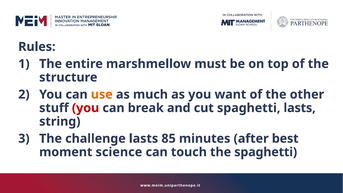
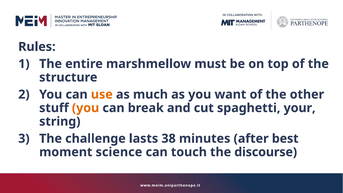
you colour: red -> orange (86, 108)
spaghetti lasts: lasts -> your (300, 108)
85: 85 -> 38 (169, 139)
the spaghetti: spaghetti -> discourse (266, 152)
